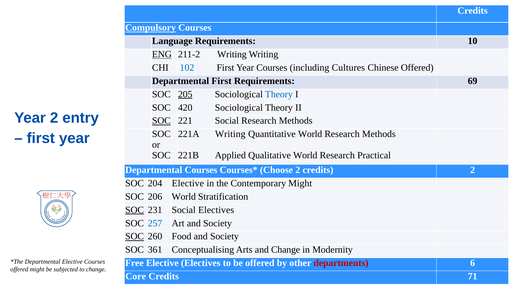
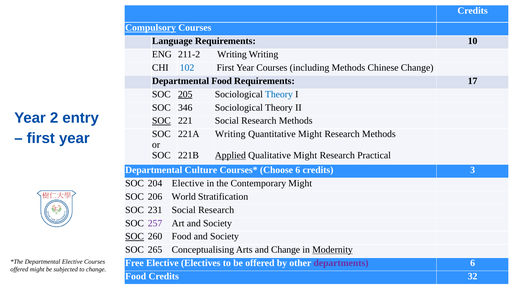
ENG underline: present -> none (162, 54)
including Cultures: Cultures -> Methods (348, 68)
Chinese Offered: Offered -> Change (417, 68)
Departmental First: First -> Food (222, 81)
69: 69 -> 17 (473, 81)
420: 420 -> 346 (185, 108)
Quantitative World: World -> Might (310, 134)
Applied underline: none -> present (230, 156)
Qualitative World: World -> Might (305, 156)
Departmental Courses: Courses -> Culture (201, 170)
Choose 2: 2 -> 6 (298, 170)
credits 2: 2 -> 3 (473, 170)
SOC underline: present -> none (135, 210)
231 Social Electives: Electives -> Research (216, 210)
257 colour: blue -> purple (155, 224)
361: 361 -> 265 (155, 250)
Modernity underline: none -> present (333, 250)
departments colour: red -> purple (341, 264)
Core: Core -> Food (136, 277)
71: 71 -> 32 (473, 277)
